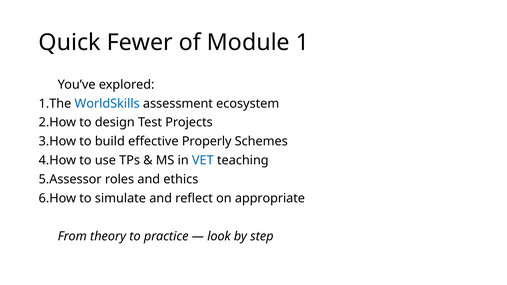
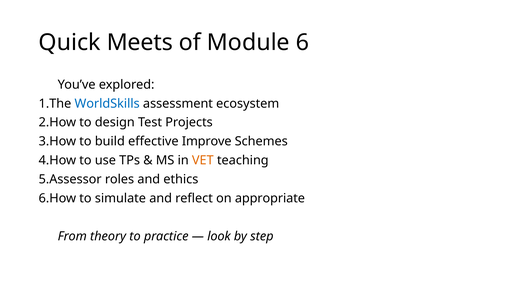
Fewer: Fewer -> Meets (140, 43)
1: 1 -> 6 (302, 43)
Properly: Properly -> Improve (207, 141)
VET colour: blue -> orange (203, 160)
